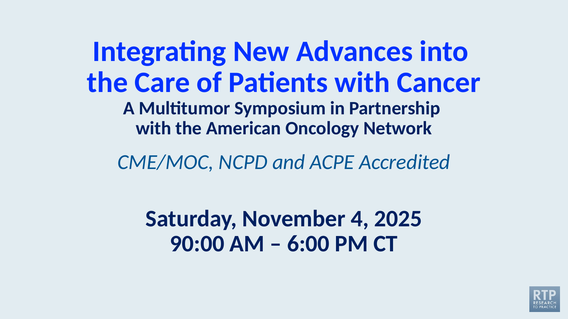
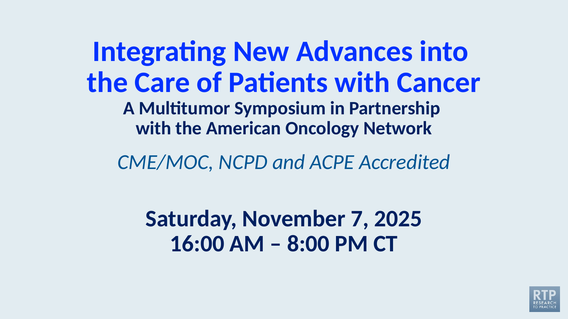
4: 4 -> 7 (360, 219)
90:00: 90:00 -> 16:00 (197, 244)
6:00: 6:00 -> 8:00 (308, 244)
